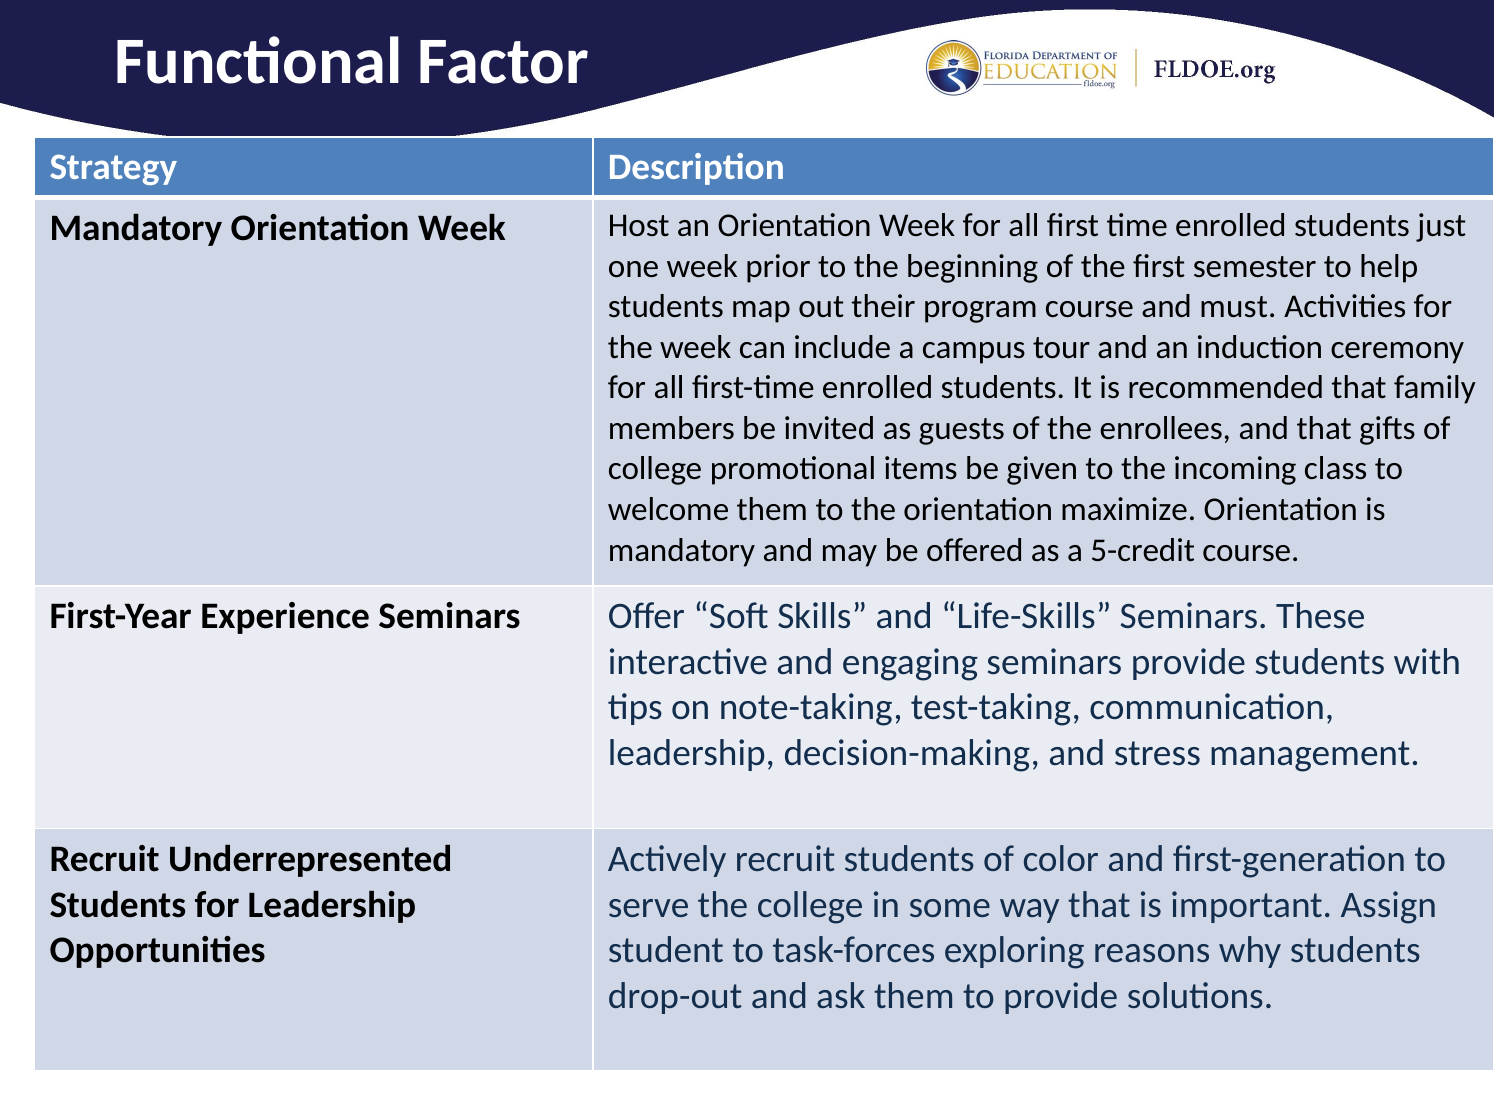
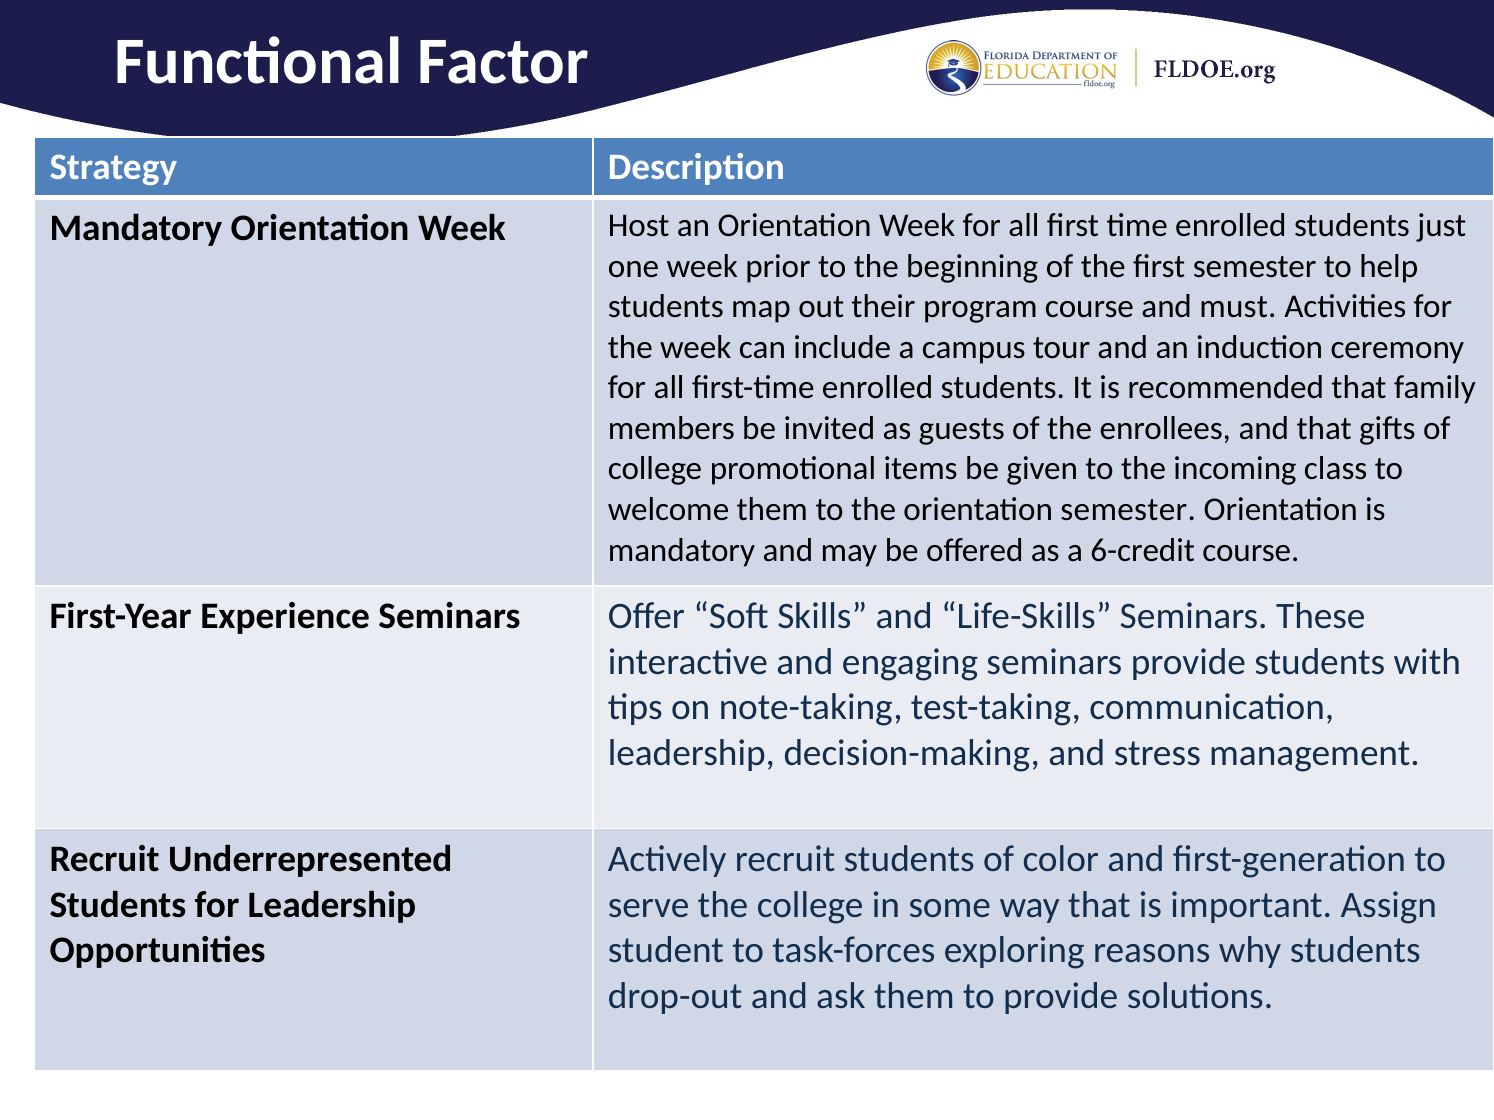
orientation maximize: maximize -> semester (1128, 510)
5-credit: 5-credit -> 6-credit (1143, 550)
